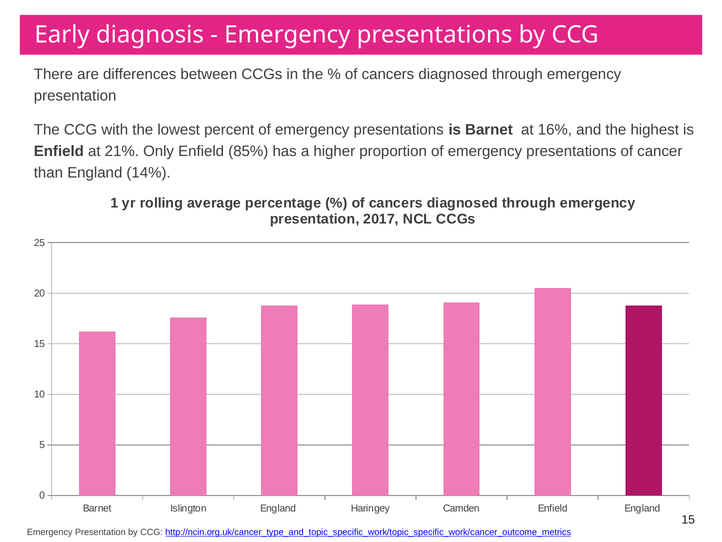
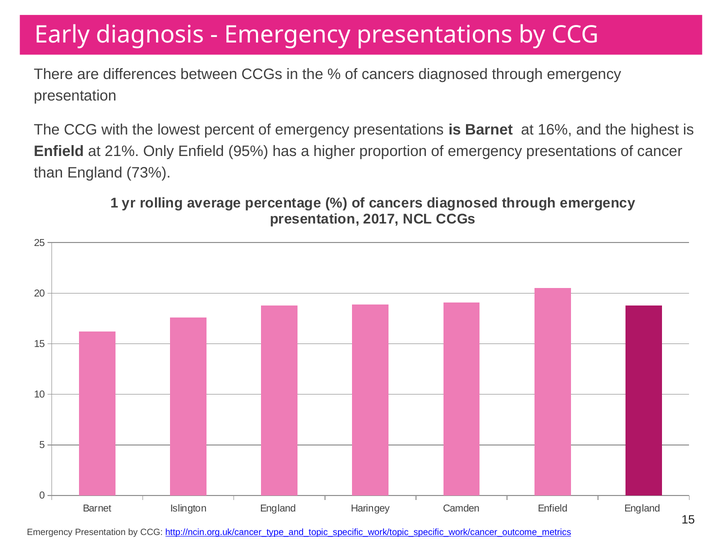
85%: 85% -> 95% (248, 151)
14%: 14% -> 73% (149, 173)
